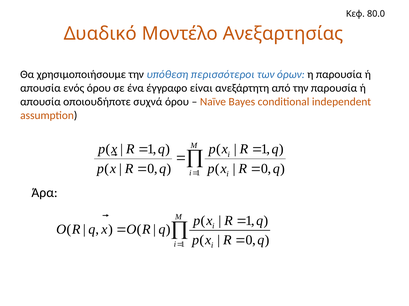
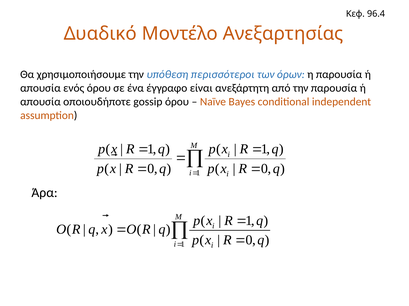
80.0: 80.0 -> 96.4 (376, 14)
συχνά: συχνά -> gossip (148, 102)
